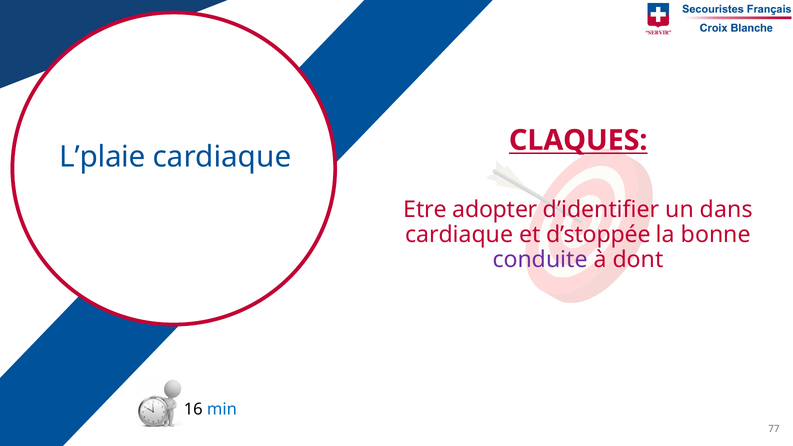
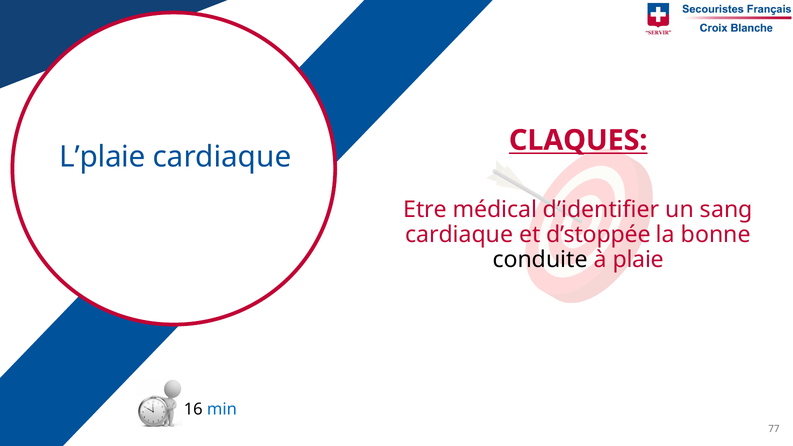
adopter: adopter -> médical (495, 210)
dans: dans -> sang (726, 210)
conduite colour: purple -> black (540, 260)
dont: dont -> plaie (638, 260)
